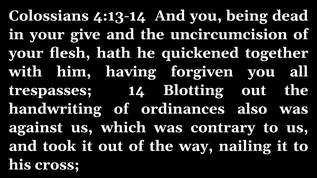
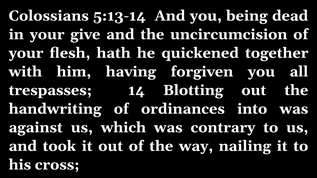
4:13-14: 4:13-14 -> 5:13-14 (119, 16)
also: also -> into (252, 109)
